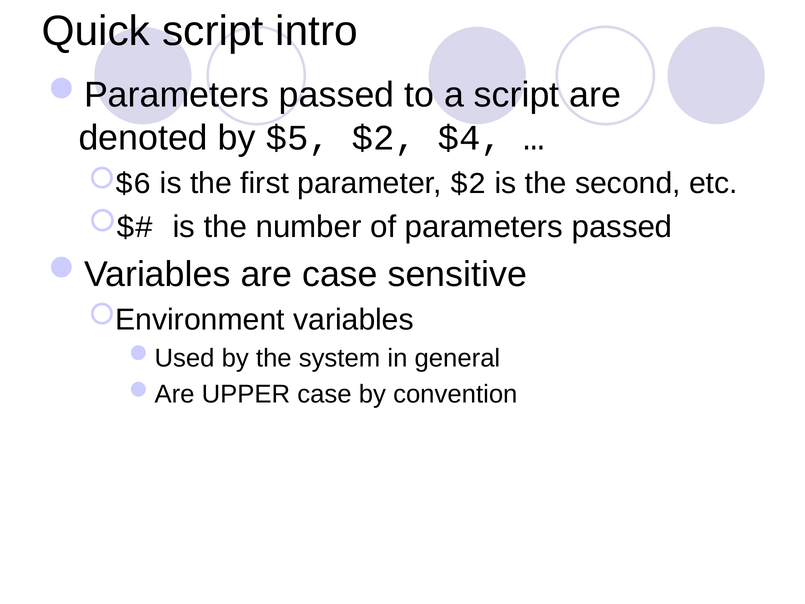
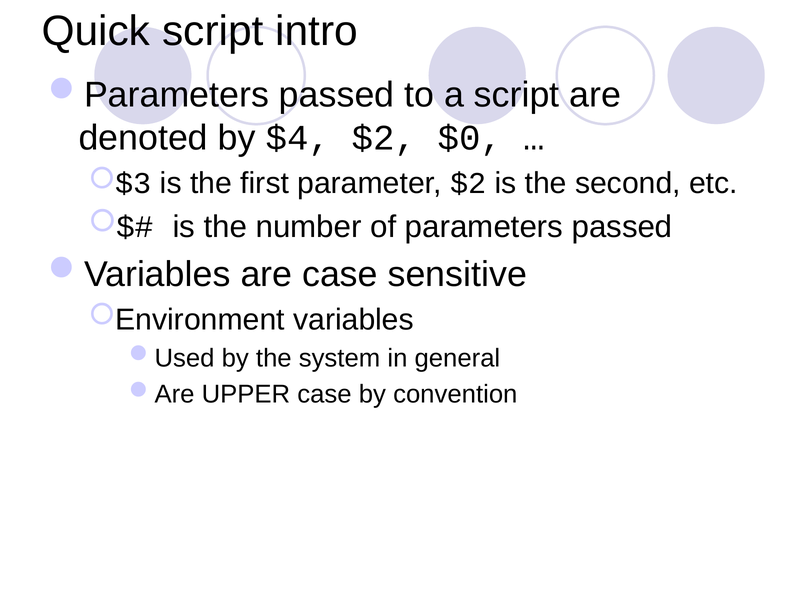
$5: $5 -> $4 (298, 138)
$4: $4 -> $0 (470, 138)
$6: $6 -> $3 (133, 183)
